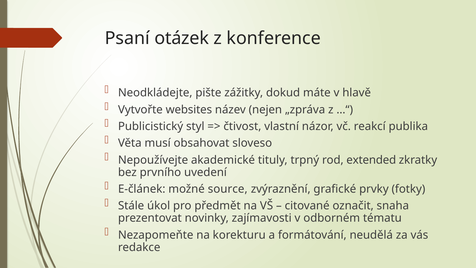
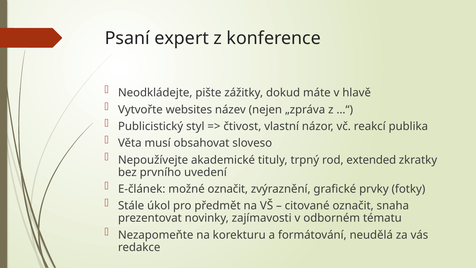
otázek: otázek -> expert (182, 38)
možné source: source -> označit (228, 189)
